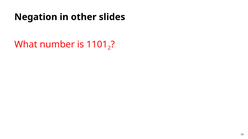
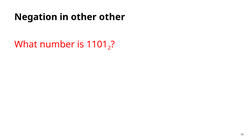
other slides: slides -> other (112, 17)
